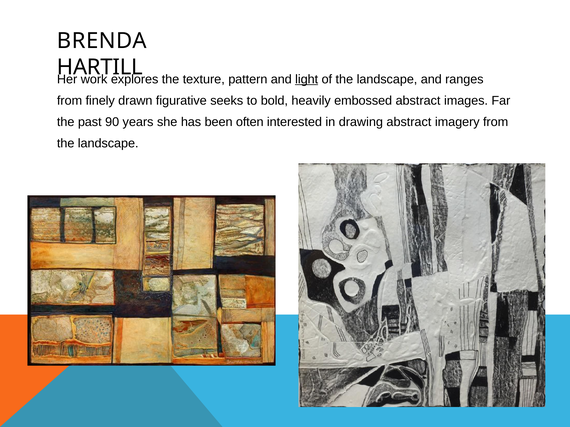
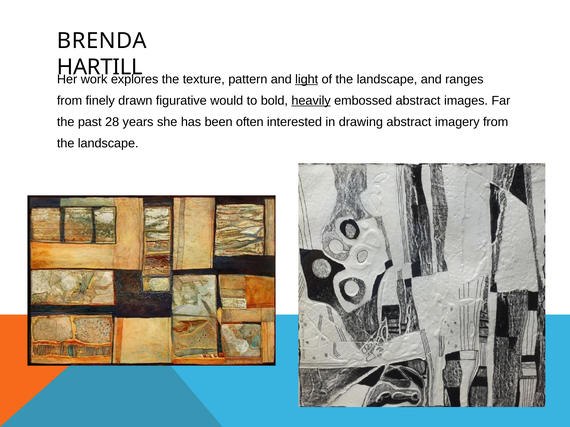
seeks: seeks -> would (227, 101)
heavily underline: none -> present (311, 101)
90: 90 -> 28 (112, 122)
